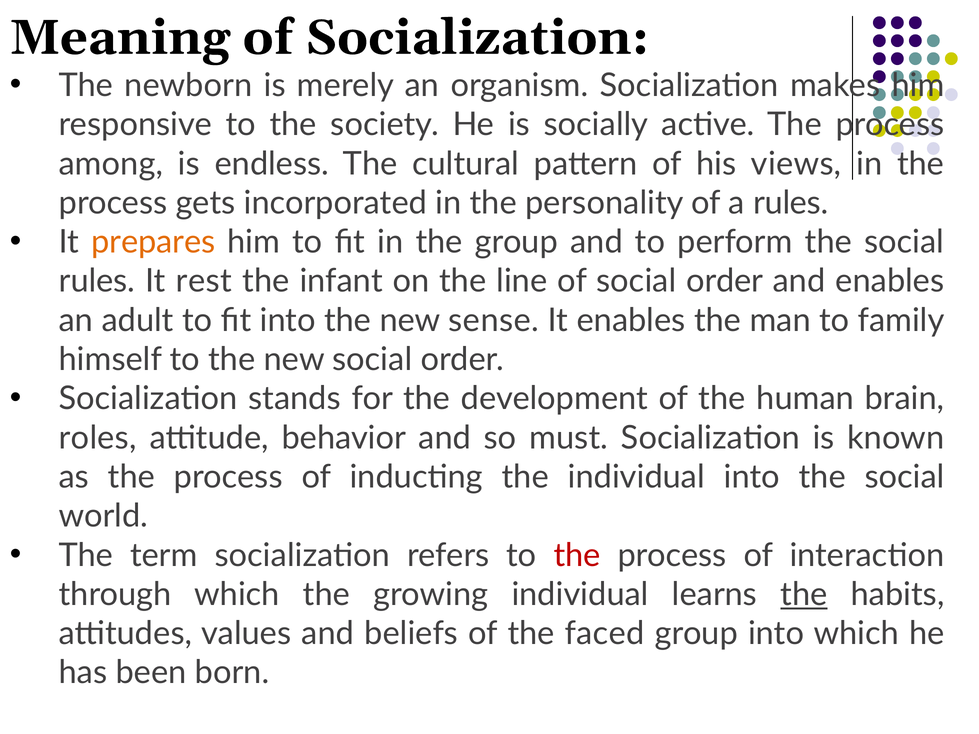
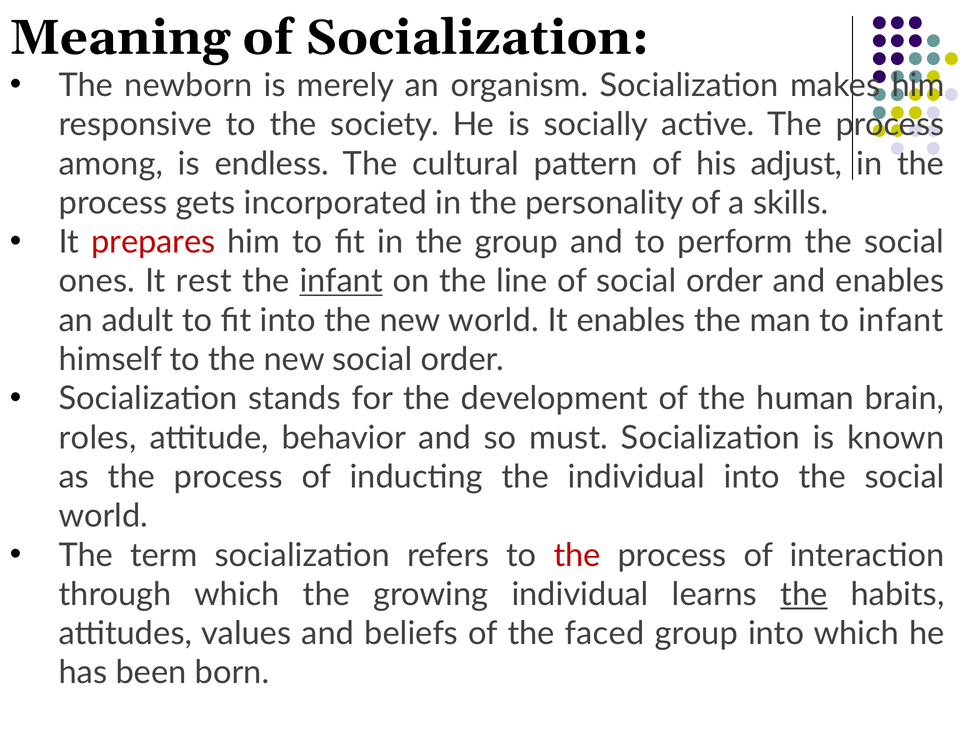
views: views -> adjust (796, 164)
a rules: rules -> skills (791, 203)
prepares colour: orange -> red (153, 242)
rules: rules -> ones (97, 281)
infant underline: none -> present (341, 281)
new sense: sense -> world (494, 320)
to family: family -> infant (901, 320)
